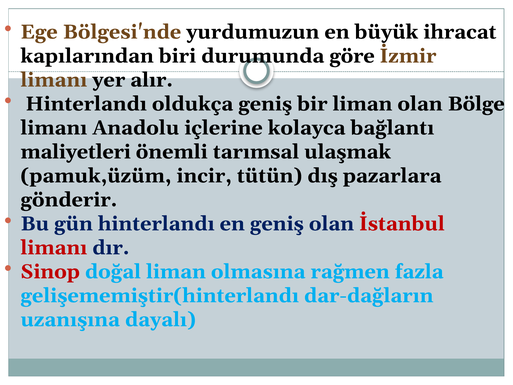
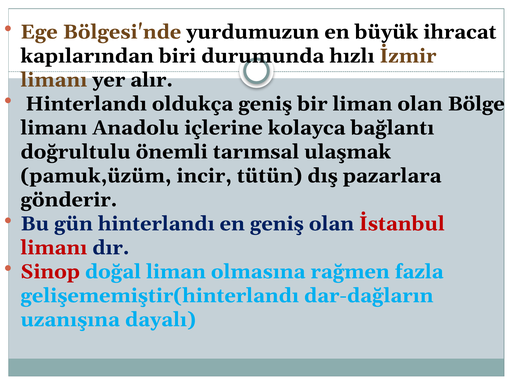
göre: göre -> hızlı (352, 56)
maliyetleri: maliyetleri -> doğrultulu (76, 152)
